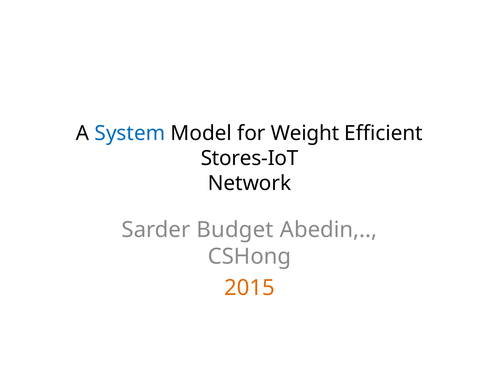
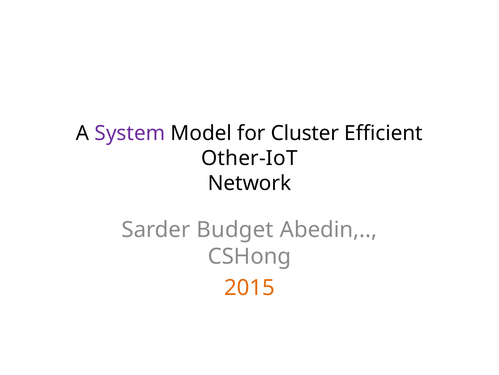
System colour: blue -> purple (130, 133)
Weight: Weight -> Cluster (305, 133)
Stores-IoT: Stores-IoT -> Other-IoT (249, 158)
